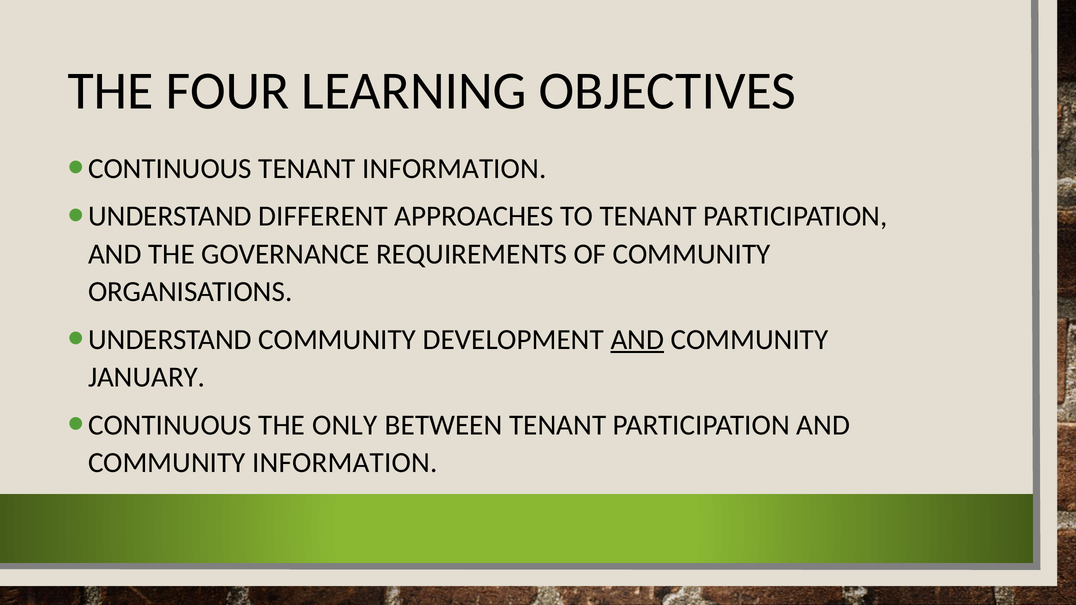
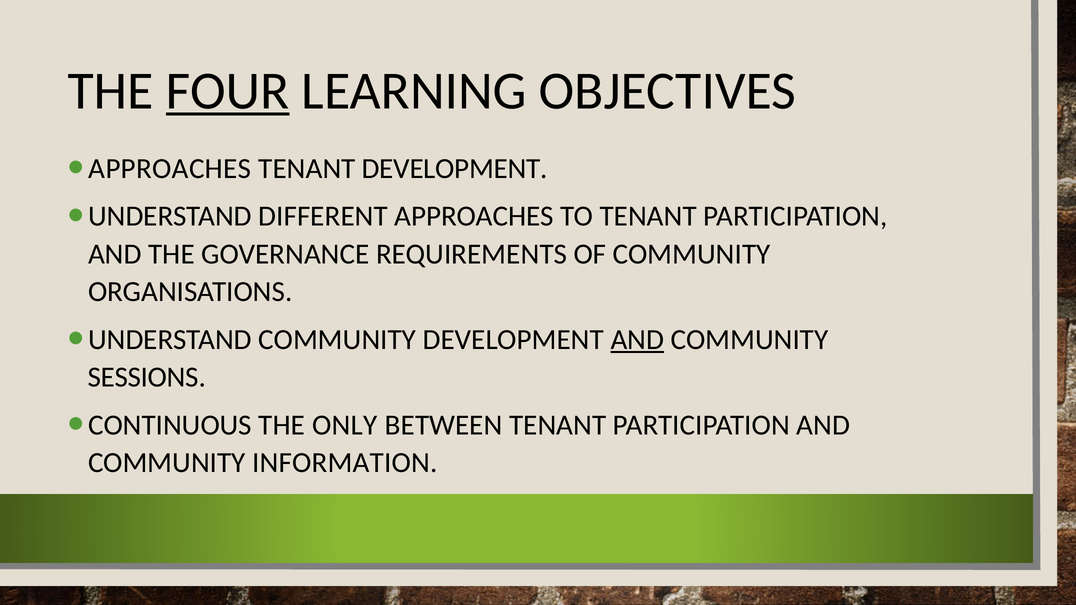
FOUR underline: none -> present (228, 91)
CONTINUOUS: CONTINUOUS -> APPROACHES (170, 169)
TENANT INFORMATION: INFORMATION -> DEVELOPMENT (455, 169)
JANUARY: JANUARY -> SESSIONS (147, 377)
